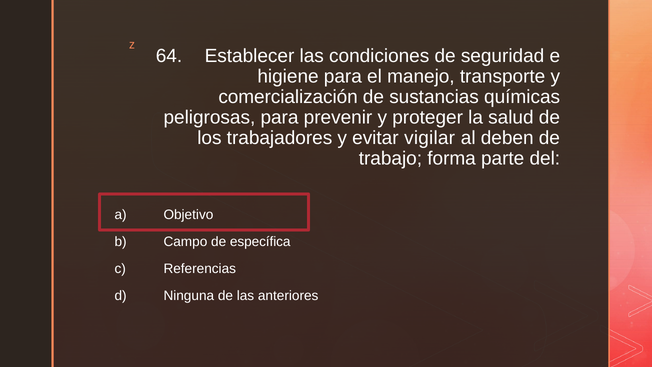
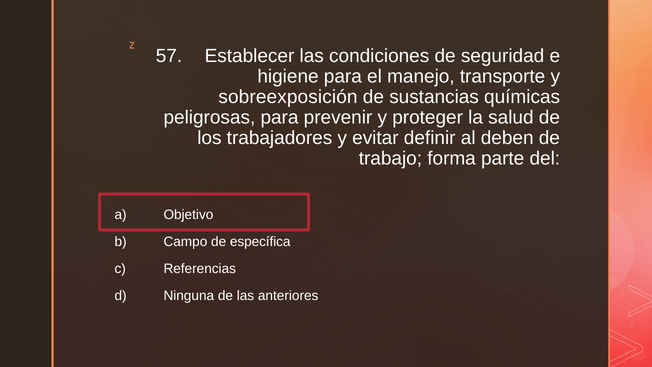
64: 64 -> 57 (169, 56)
comercialización: comercialización -> sobreexposición (288, 97)
vigilar: vigilar -> definir (430, 138)
